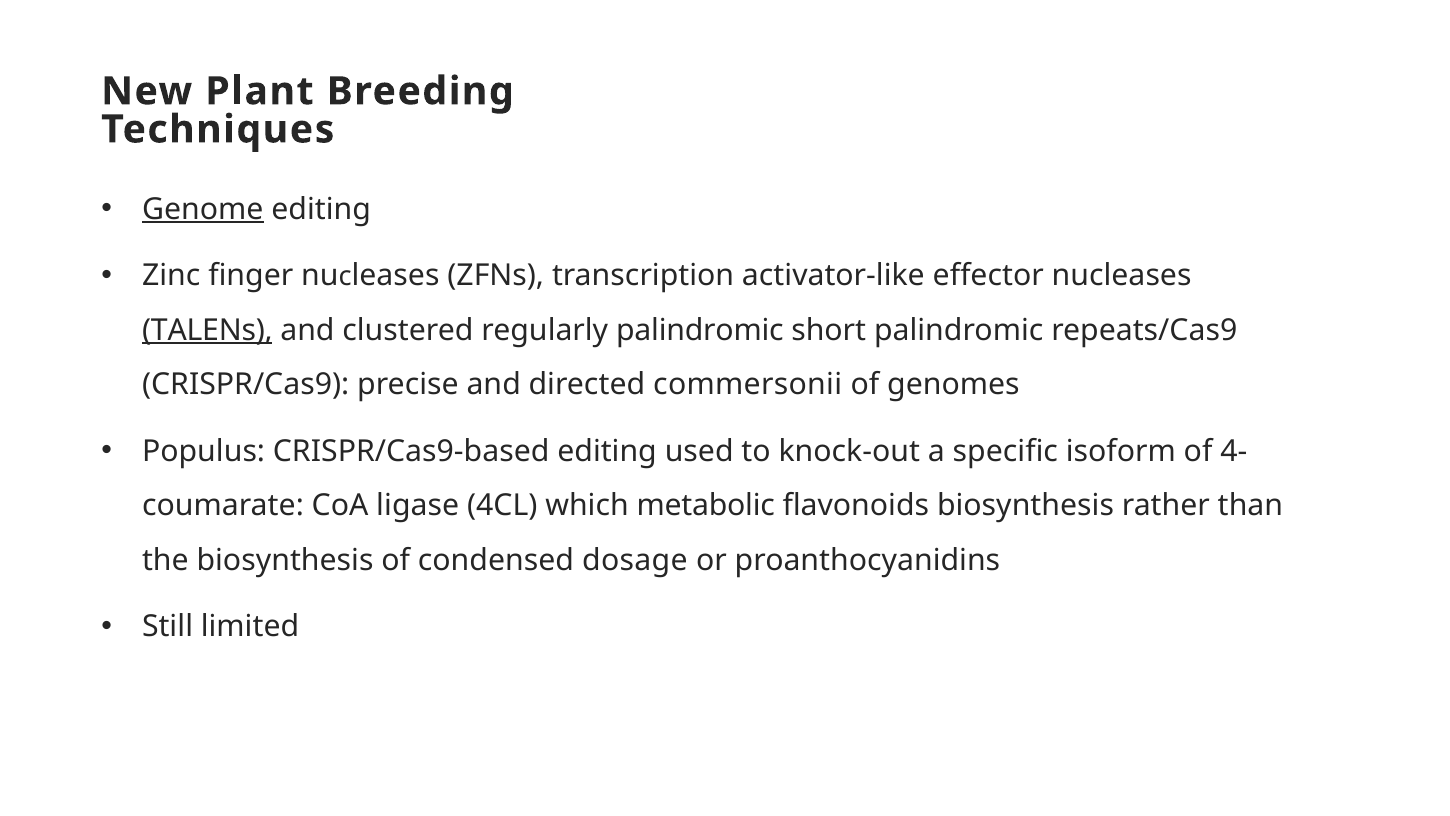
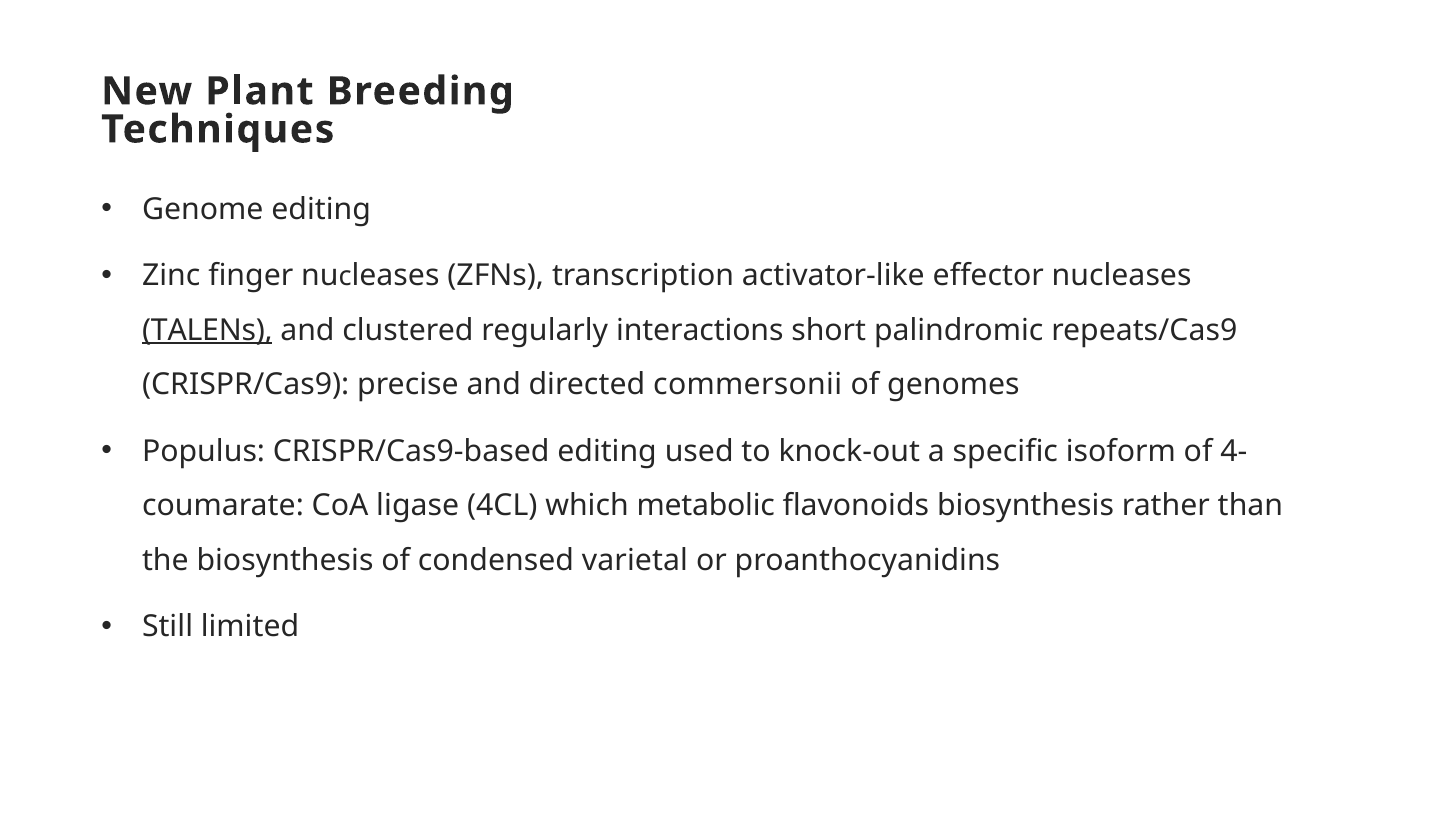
Genome underline: present -> none (203, 209)
regularly palindromic: palindromic -> interactions (700, 330)
dosage: dosage -> varietal (635, 560)
